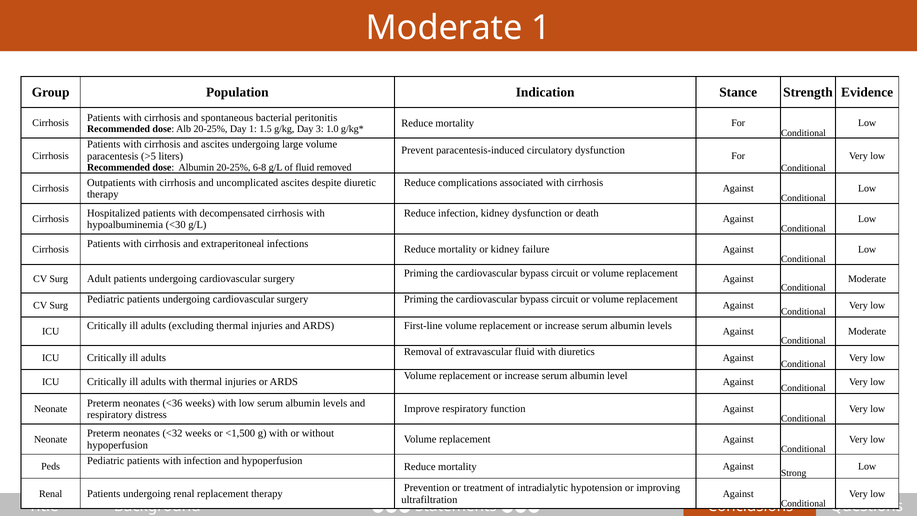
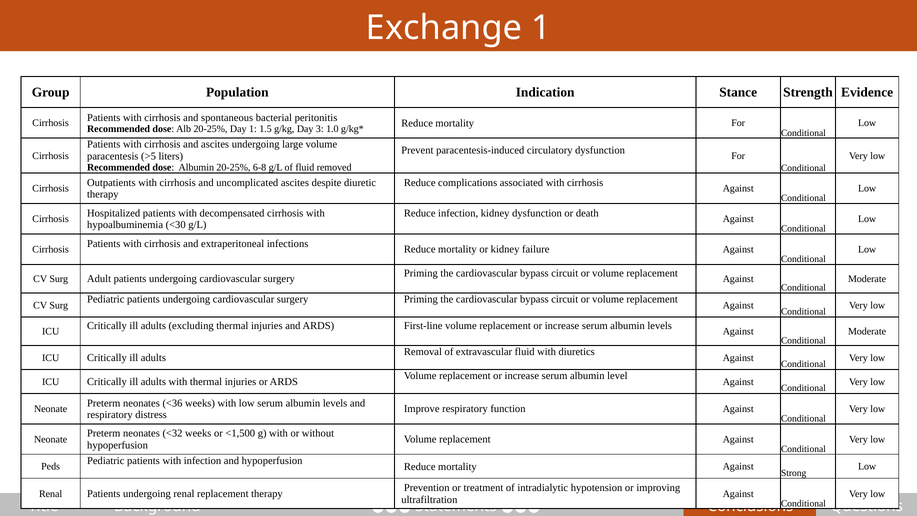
Moderate: Moderate -> Exchange (444, 28)
